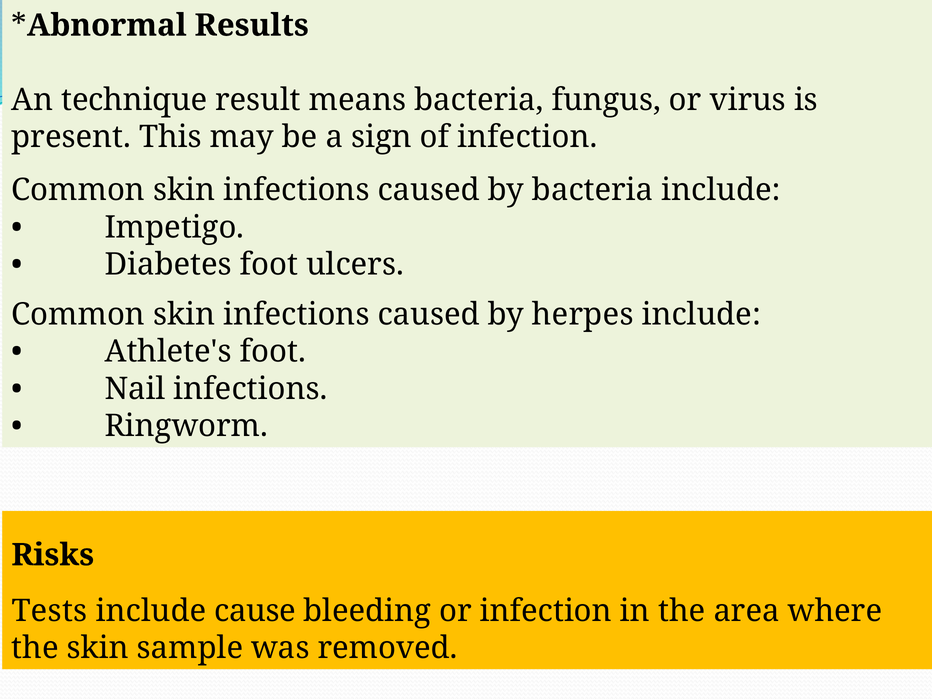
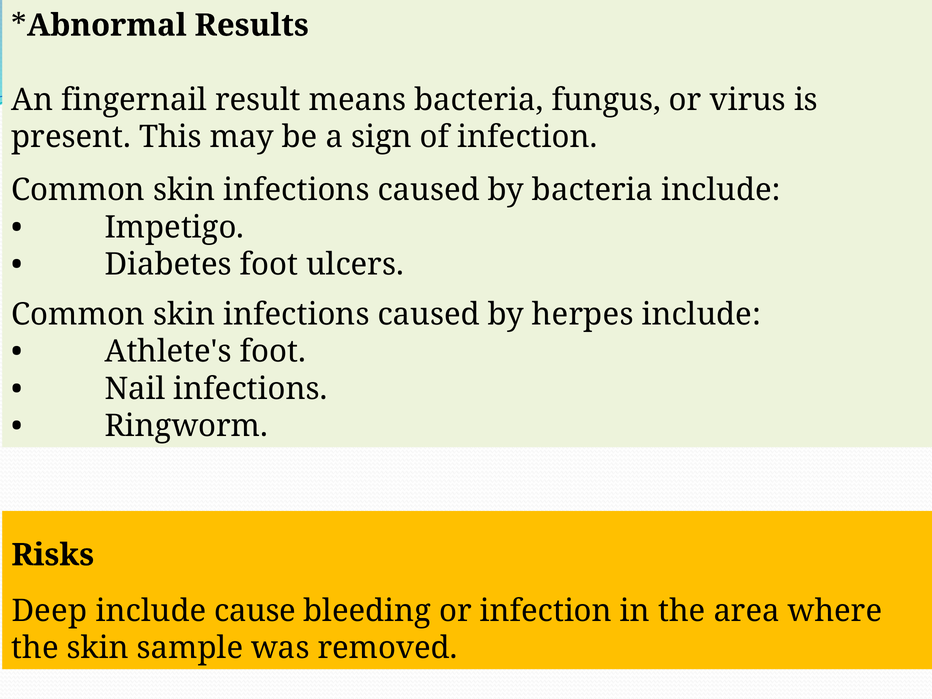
technique: technique -> fingernail (134, 100)
Tests: Tests -> Deep (50, 611)
